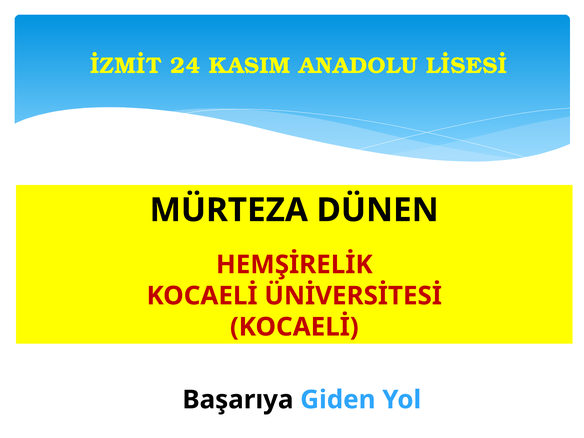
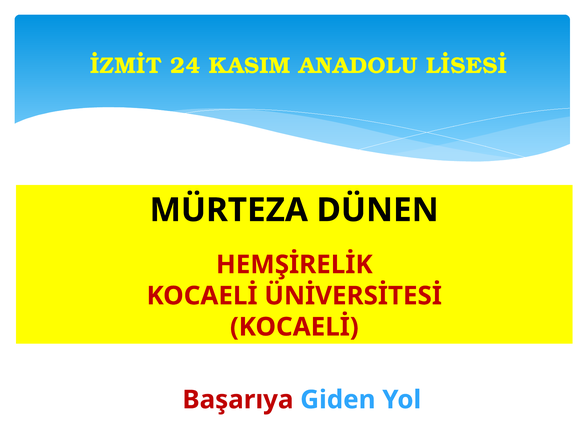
Başarıya colour: black -> red (238, 400)
